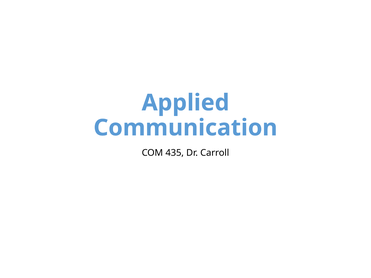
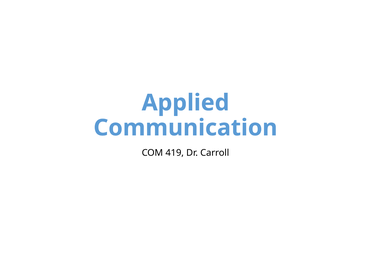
435: 435 -> 419 (175, 153)
